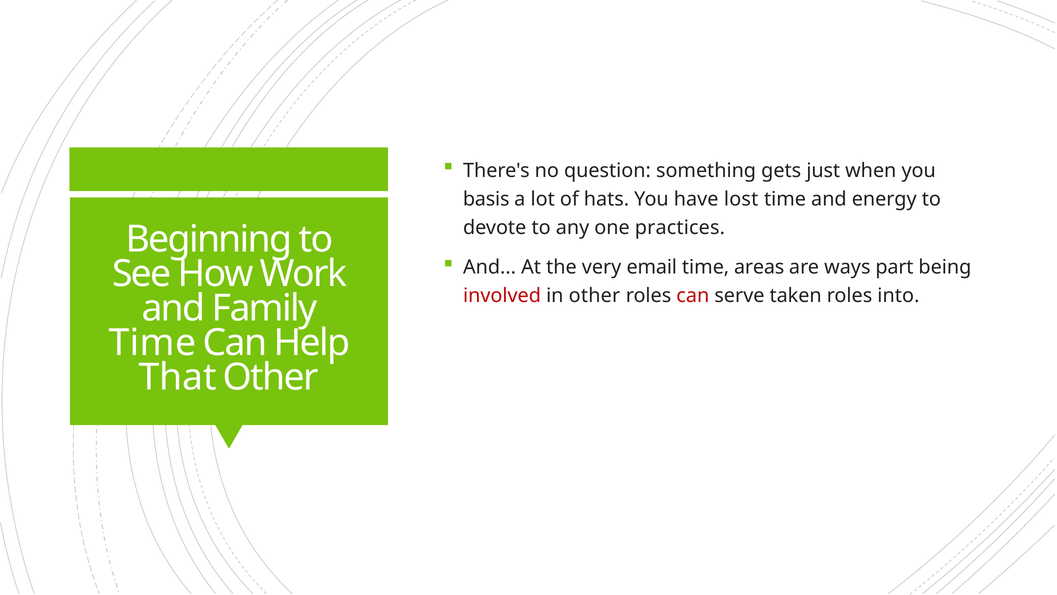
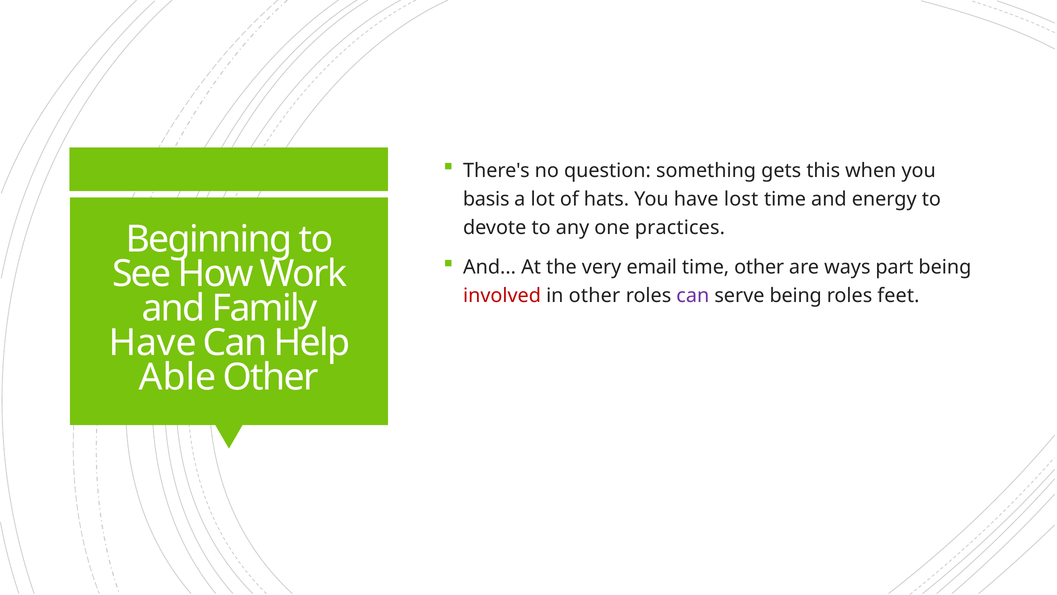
just: just -> this (823, 170)
time areas: areas -> other (759, 267)
can colour: red -> purple (693, 296)
serve taken: taken -> being (796, 296)
into: into -> feet (898, 296)
Time: Time -> Have (153, 343)
That: That -> Able (178, 377)
